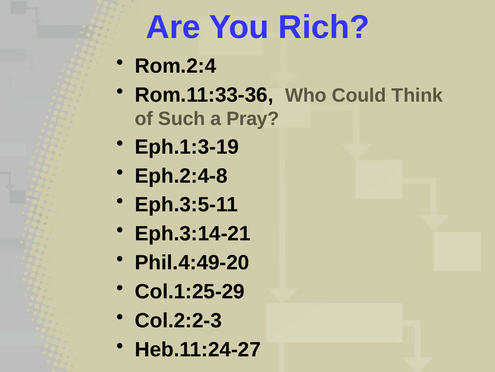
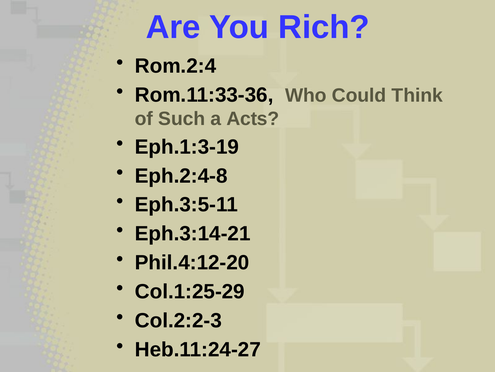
Pray: Pray -> Acts (253, 119)
Phil.4:49-20: Phil.4:49-20 -> Phil.4:12-20 (192, 262)
